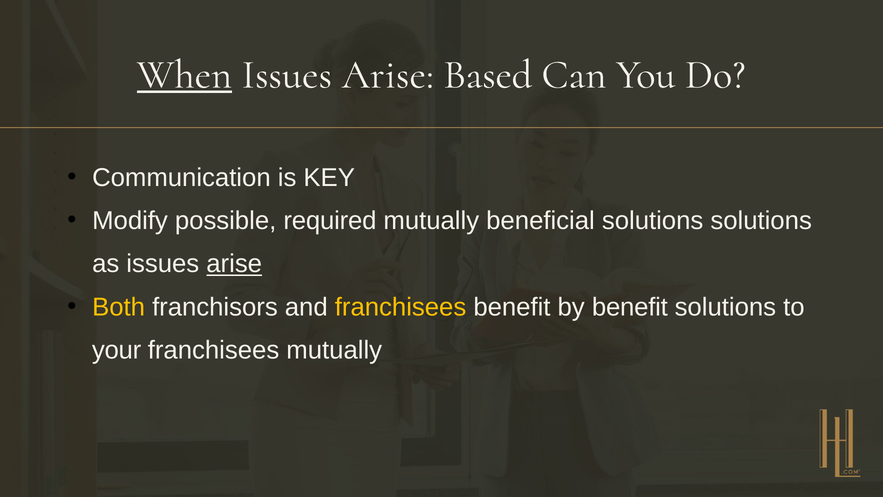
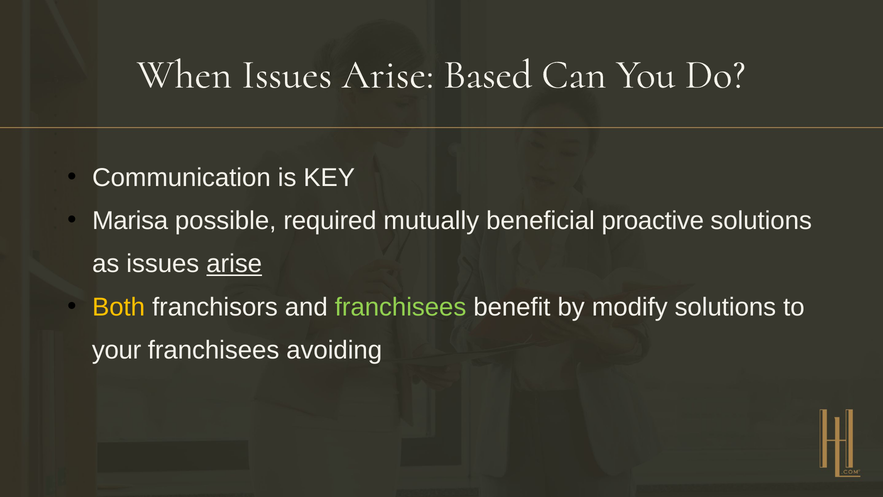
When underline: present -> none (184, 74)
Modify: Modify -> Marisa (130, 221)
beneficial solutions: solutions -> proactive (653, 221)
franchisees colour: yellow -> light green (401, 307)
by benefit: benefit -> modify (630, 307)
franchisees mutually: mutually -> avoiding (334, 350)
